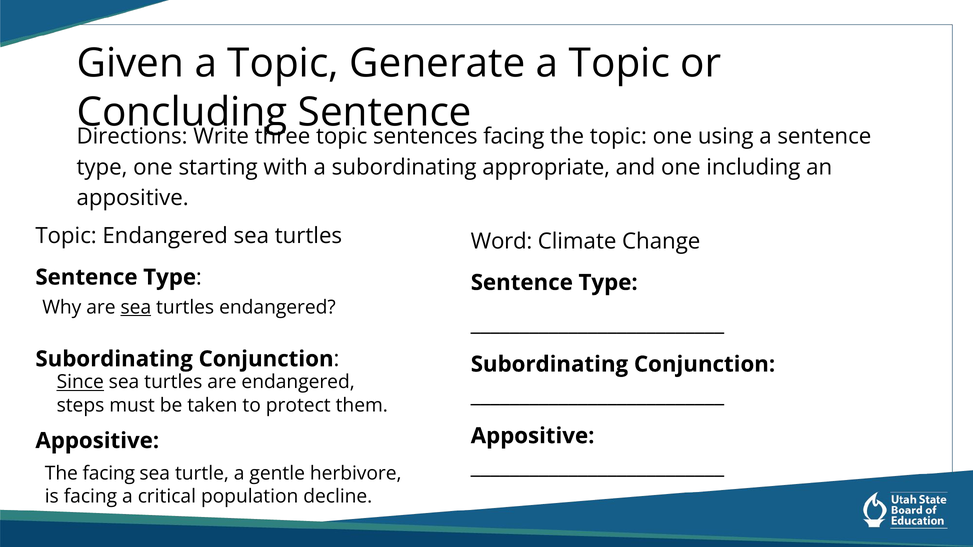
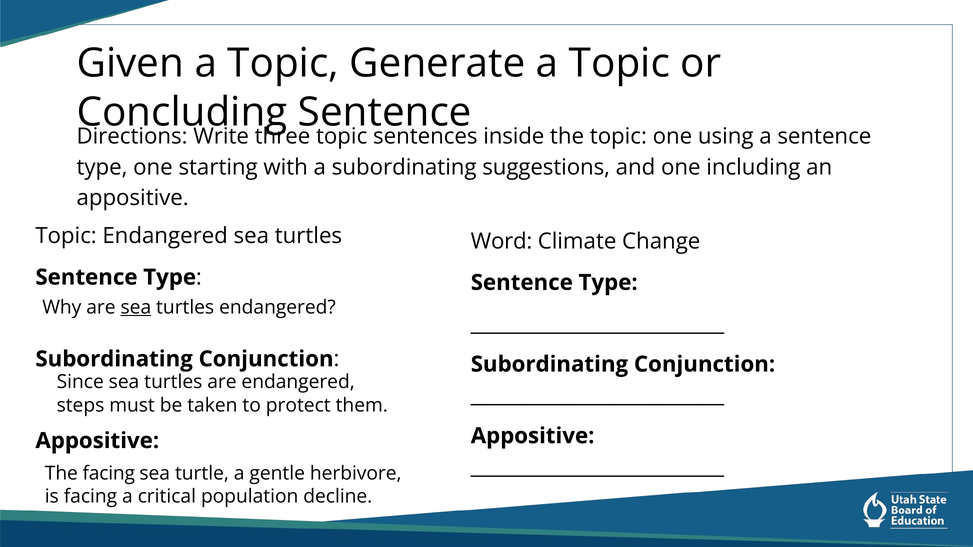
facing: facing -> inside (514, 137)
appropriate: appropriate -> suggestions (546, 167)
Since underline: present -> none (80, 382)
